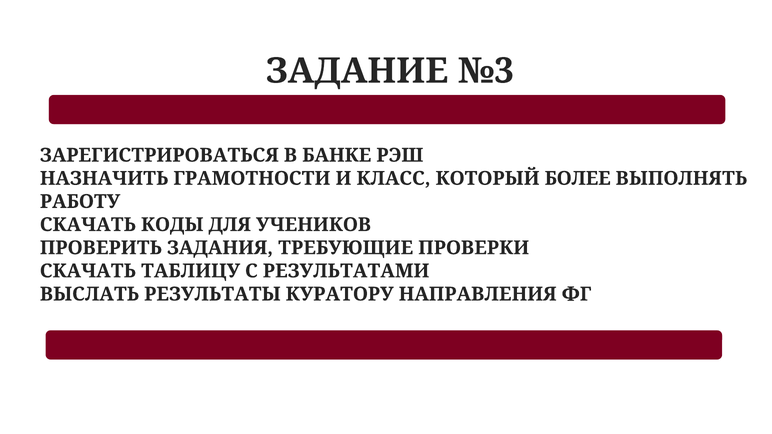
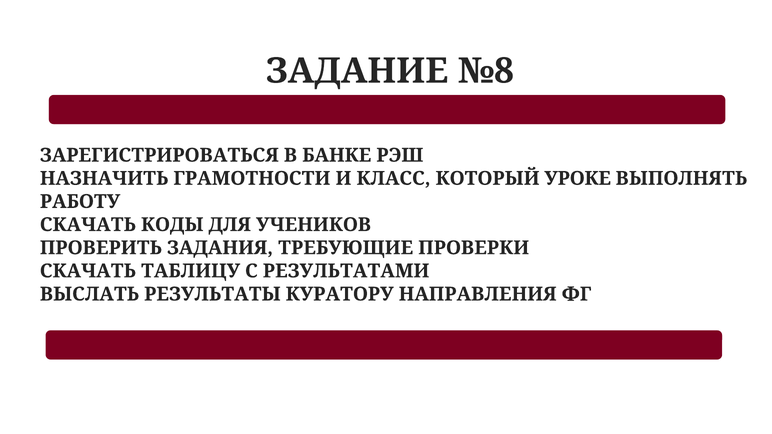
№3: №3 -> №8 (486, 71)
БОЛЕЕ: БОЛЕЕ -> УРОКЕ (578, 178)
